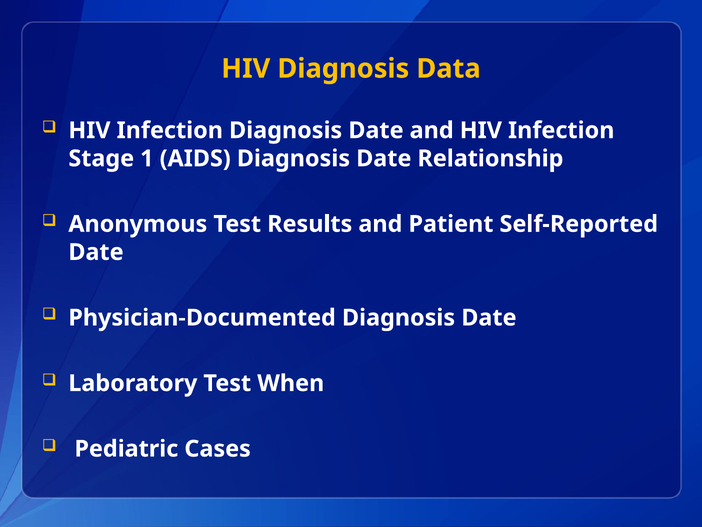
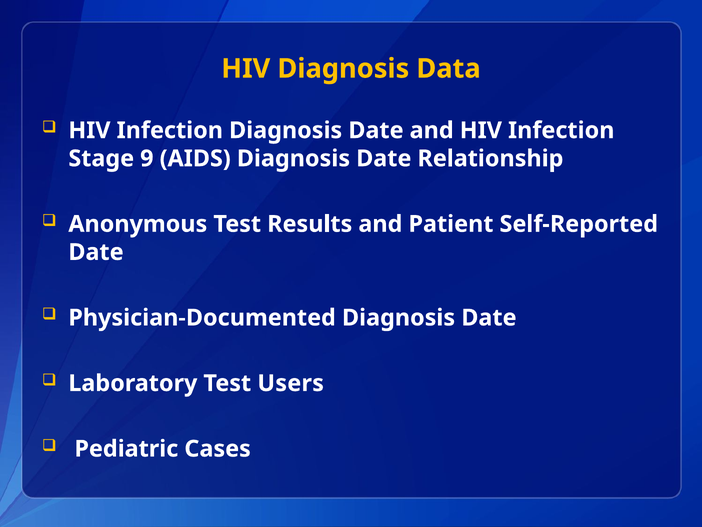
1: 1 -> 9 (147, 158)
When: When -> Users (291, 383)
